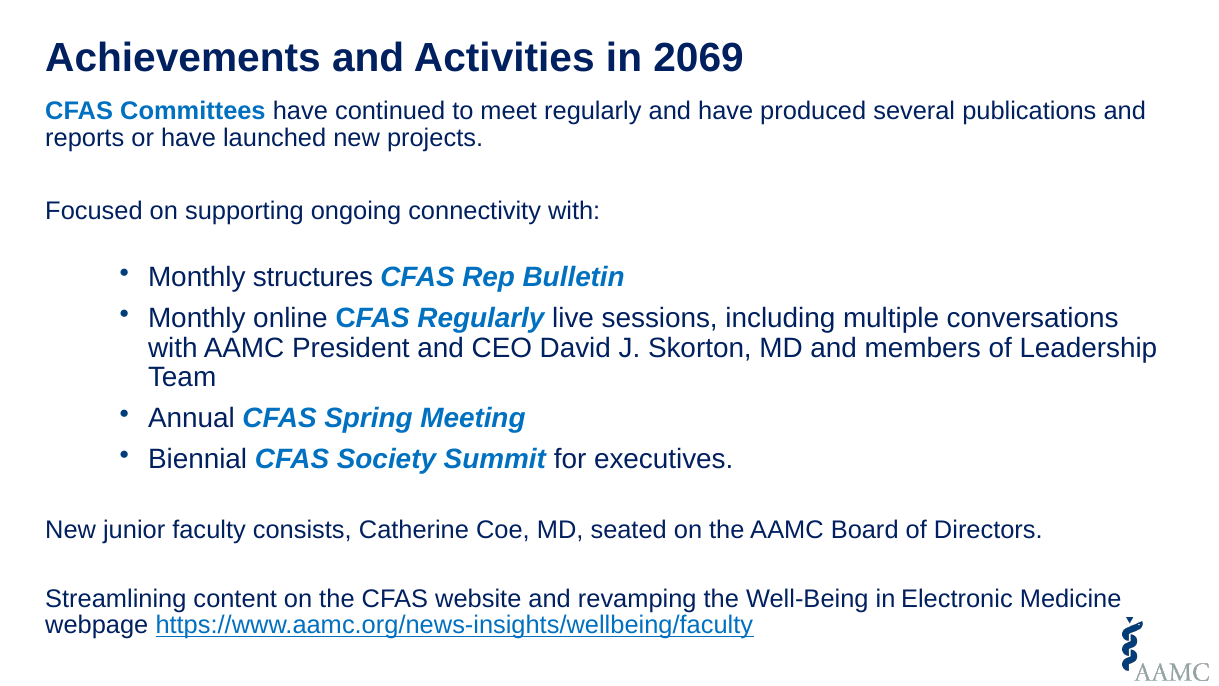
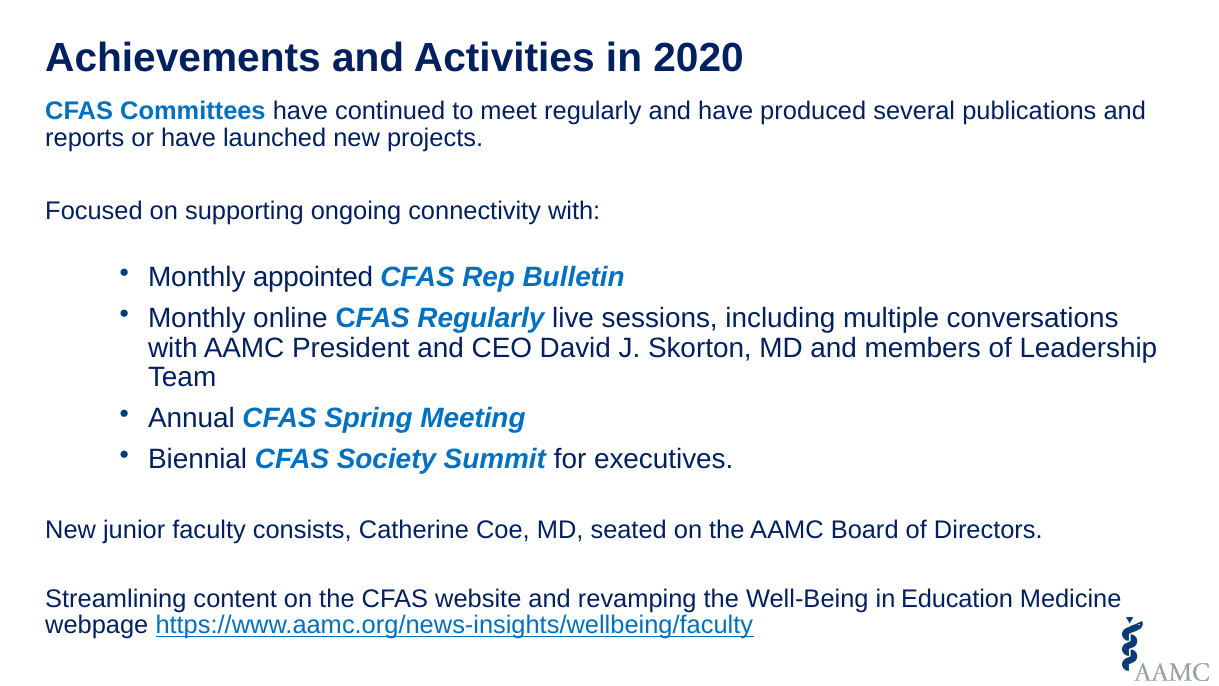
2069: 2069 -> 2020 (699, 58)
structures: structures -> appointed (313, 277)
Electronic: Electronic -> Education (957, 598)
